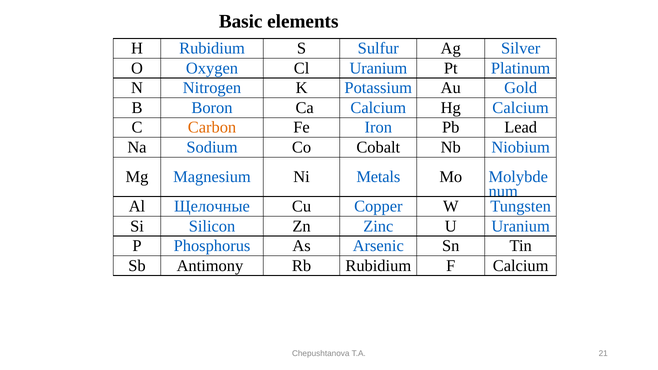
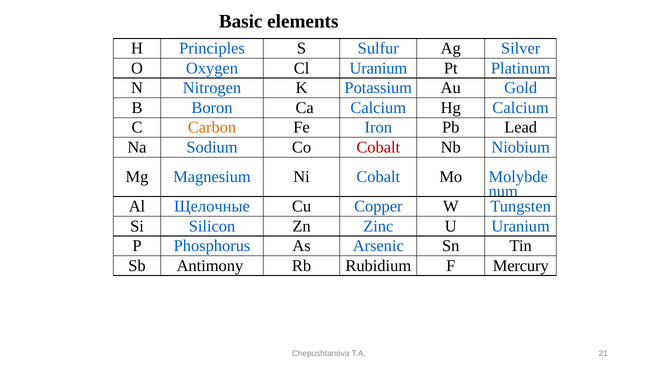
H Rubidium: Rubidium -> Principles (212, 49)
Cobalt colour: black -> red (378, 147)
Ni Metals: Metals -> Cobalt (378, 177)
F Calcium: Calcium -> Mercury (521, 266)
